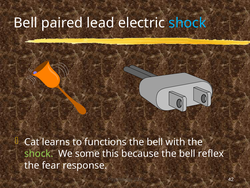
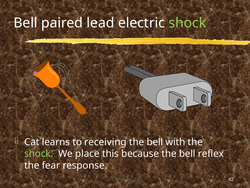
shock colour: light blue -> light green (187, 23)
functions: functions -> receiving (105, 142)
some: some -> place (87, 153)
